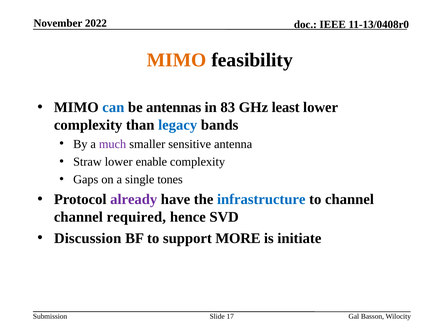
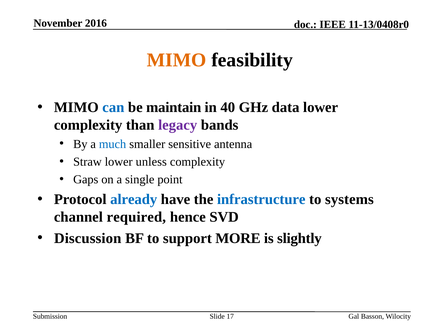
2022: 2022 -> 2016 (96, 23)
antennas: antennas -> maintain (174, 107)
83: 83 -> 40 (228, 107)
least: least -> data (286, 107)
legacy colour: blue -> purple (178, 125)
much colour: purple -> blue (113, 144)
enable: enable -> unless (151, 162)
tones: tones -> point (170, 179)
already colour: purple -> blue (134, 199)
to channel: channel -> systems (349, 199)
initiate: initiate -> slightly (299, 238)
